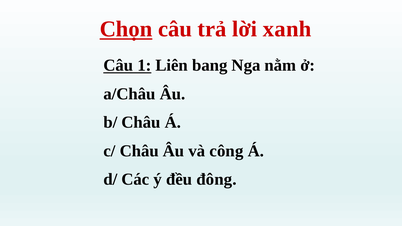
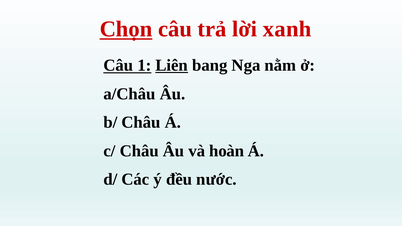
Liên underline: none -> present (172, 65)
công: công -> hoàn (227, 151)
đông: đông -> nước (217, 179)
